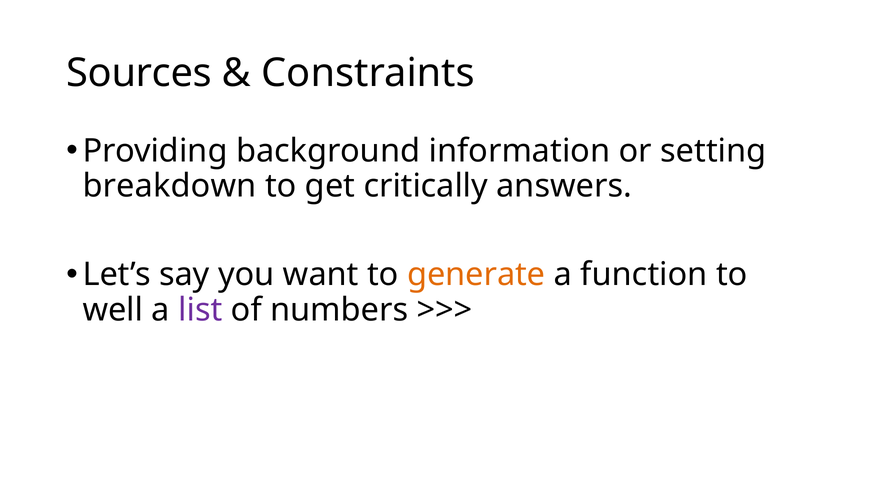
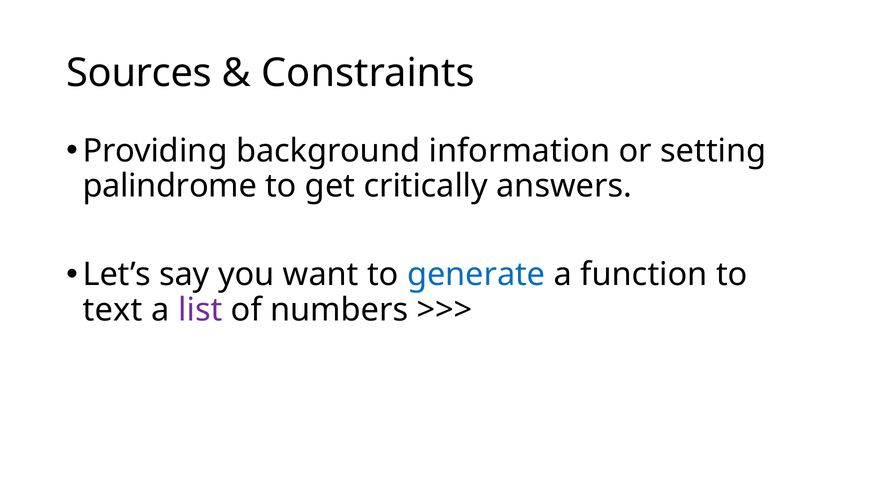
breakdown: breakdown -> palindrome (170, 186)
generate colour: orange -> blue (476, 274)
well: well -> text (113, 310)
